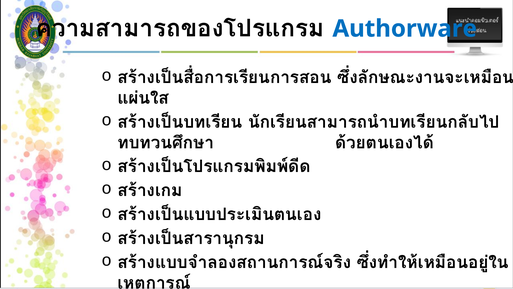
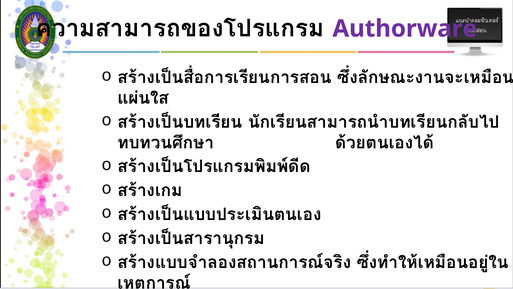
Authorware colour: blue -> purple (405, 29)
